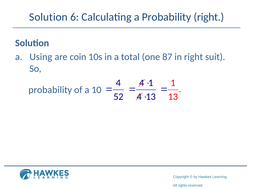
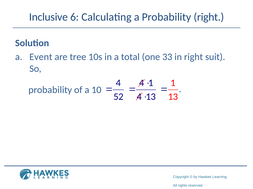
Solution: Solution -> Inclusive (48, 17)
Using: Using -> Event (41, 57)
coin: coin -> tree (78, 57)
87: 87 -> 33 (167, 57)
